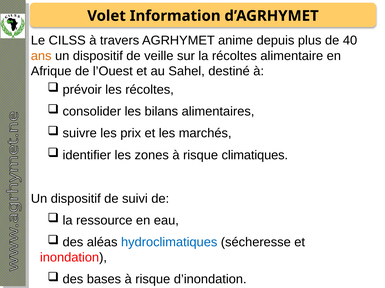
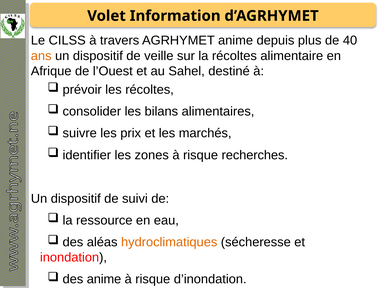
climatiques: climatiques -> recherches (255, 155)
hydroclimatiques colour: blue -> orange (169, 243)
des bases: bases -> anime (104, 280)
